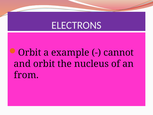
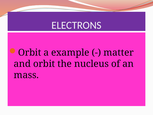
cannot: cannot -> matter (119, 52)
from: from -> mass (26, 75)
